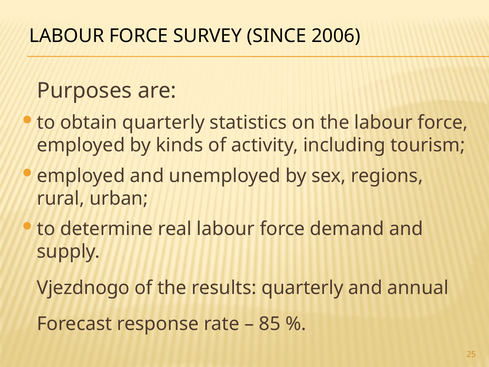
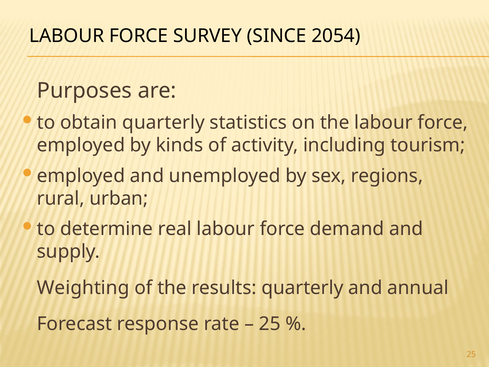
2006: 2006 -> 2054 (336, 36)
Vjezdnogo: Vjezdnogo -> Weighting (83, 288)
85: 85 -> 25 (270, 324)
